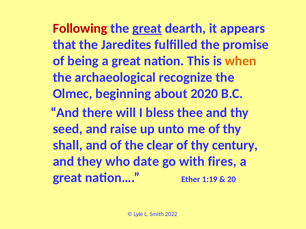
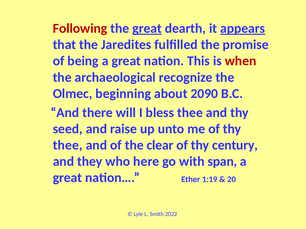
appears underline: none -> present (243, 28)
when colour: orange -> red (241, 61)
2020: 2020 -> 2090 (204, 94)
shall: shall -> thee (68, 145)
date: date -> here (146, 162)
fires: fires -> span (222, 162)
